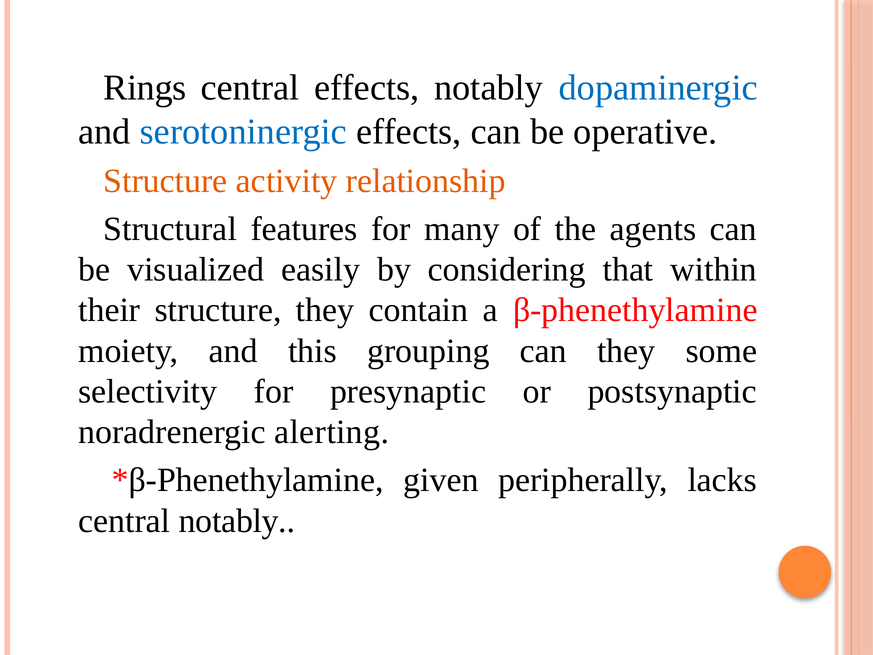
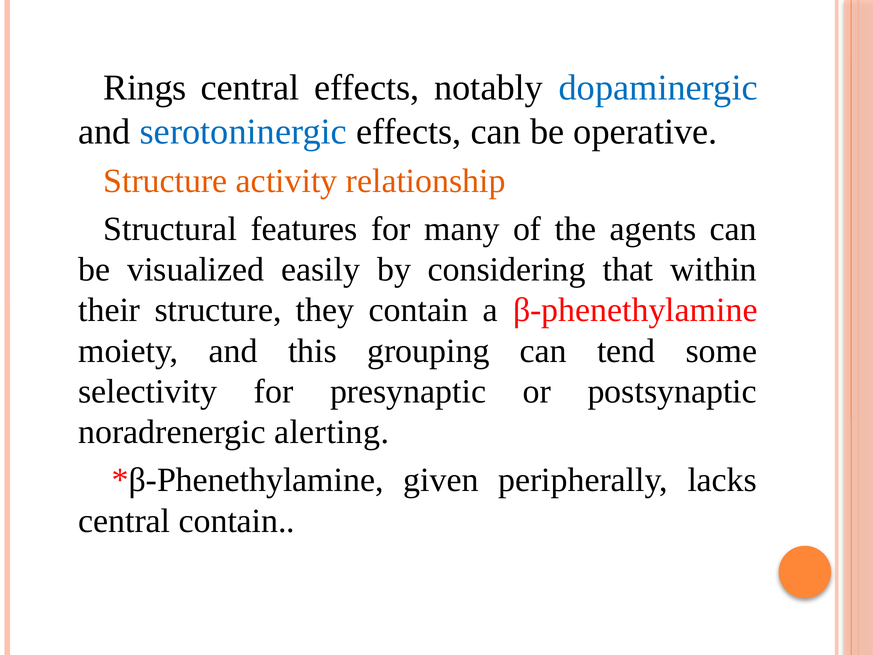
can they: they -> tend (626, 351)
central notably: notably -> contain (237, 521)
